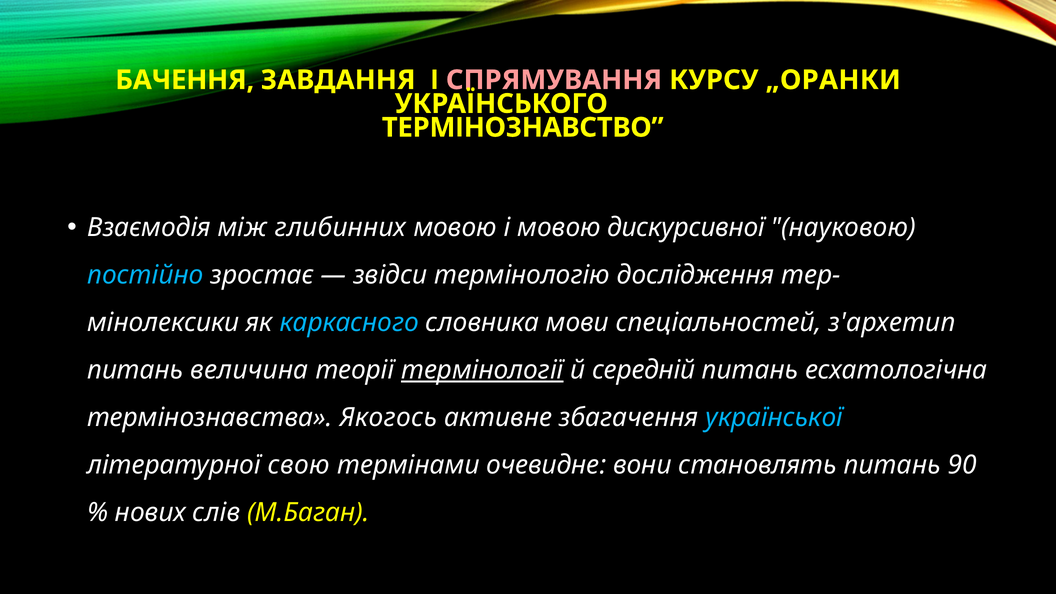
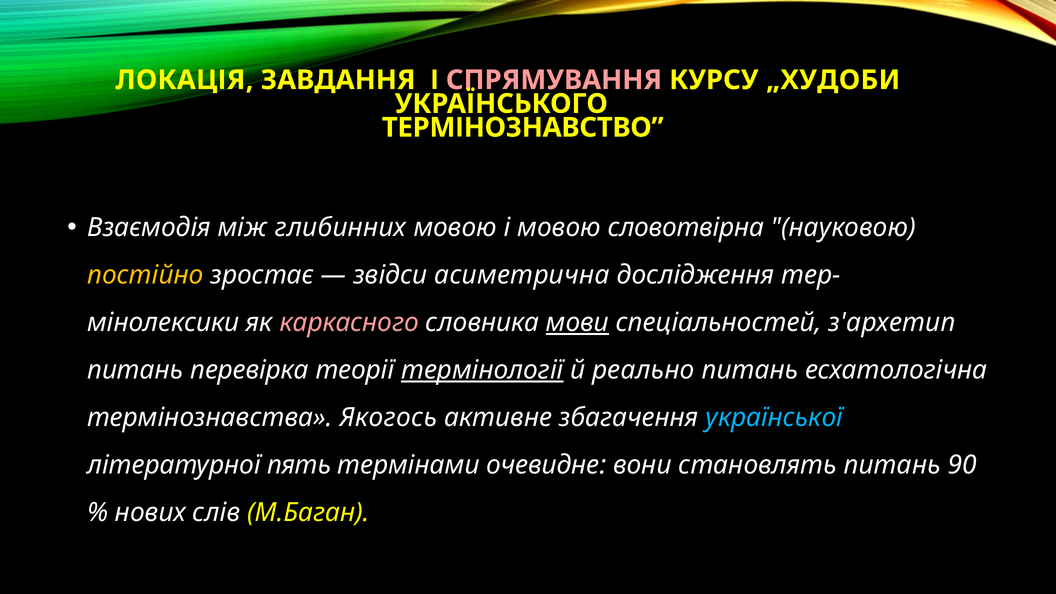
БАЧЕННЯ: БАЧЕННЯ -> ЛОКАЦІЯ (185, 80)
„ОРАНКИ: „ОРАНКИ -> „ХУДОБИ (833, 80)
дискурсивної: дискурсивної -> словотвірна (686, 228)
постійно colour: light blue -> yellow (145, 275)
термінологію: термінологію -> асиметрична (522, 275)
каркасного colour: light blue -> pink (349, 323)
мови underline: none -> present (577, 323)
величина: величина -> перевірка (250, 370)
середній: середній -> реально (643, 370)
свою: свою -> пять (299, 465)
